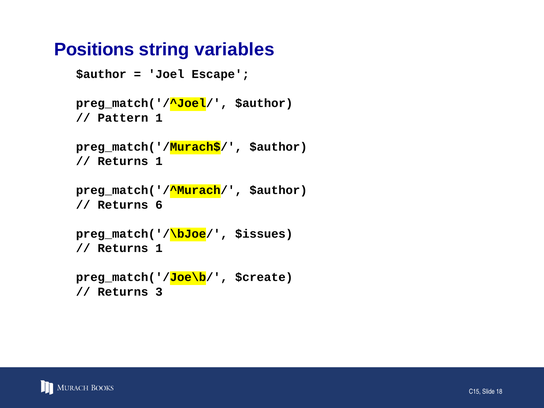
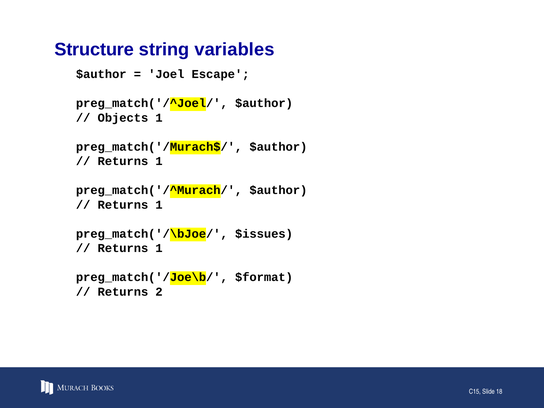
Positions: Positions -> Structure (94, 49)
Pattern: Pattern -> Objects (123, 118)
6: 6 -> 1 (159, 205)
$create: $create -> $format (264, 277)
3: 3 -> 2 (159, 292)
